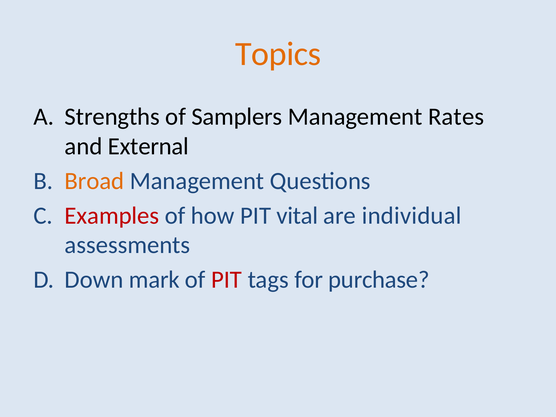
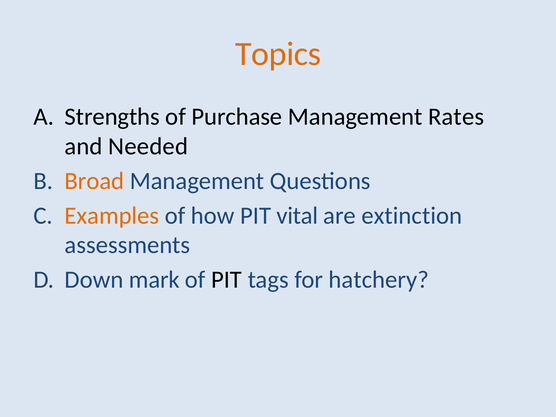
Samplers: Samplers -> Purchase (237, 117)
External: External -> Needed (148, 146)
Examples colour: red -> orange (112, 216)
individual: individual -> extinction (412, 216)
PIT colour: red -> black (227, 280)
purchase: purchase -> hatchery (379, 280)
